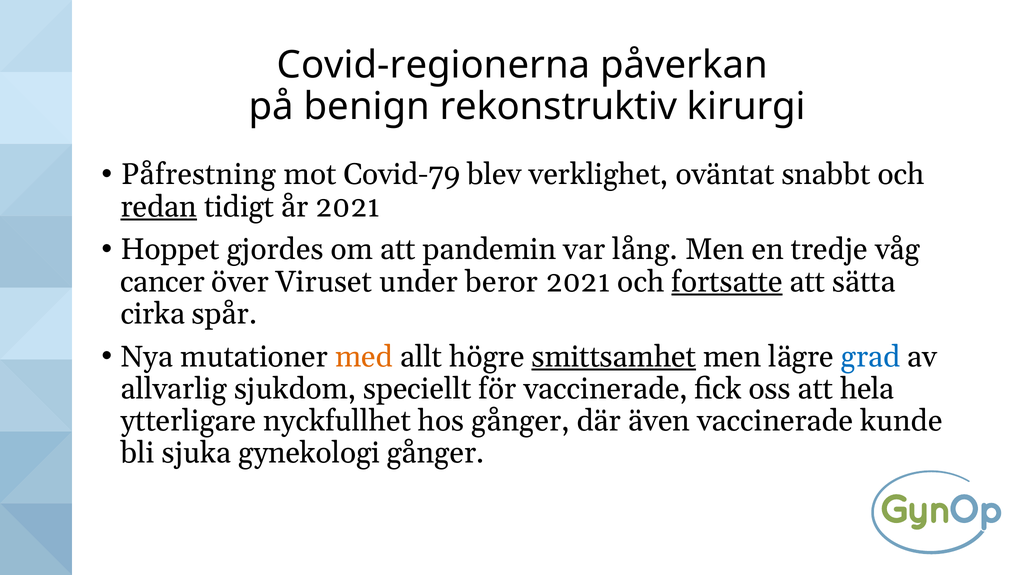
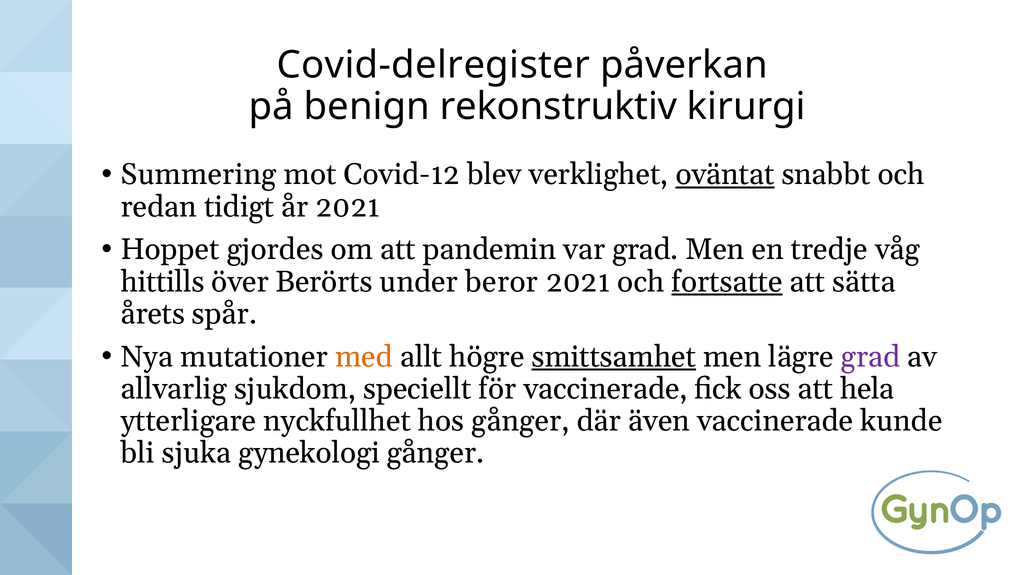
Covid-regionerna: Covid-regionerna -> Covid-delregister (433, 65)
Påfrestning: Påfrestning -> Summering (199, 175)
Covid-79: Covid-79 -> Covid-12 (402, 175)
oväntat underline: none -> present (725, 175)
redan underline: present -> none (159, 207)
var lång: lång -> grad (645, 250)
cancer: cancer -> hittills (163, 282)
Viruset: Viruset -> Berörts (324, 282)
cirka: cirka -> årets (153, 314)
grad colour: blue -> purple (871, 357)
